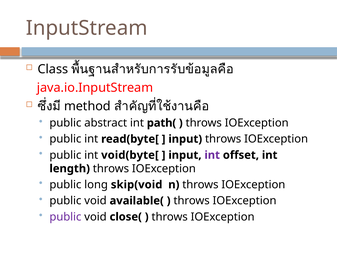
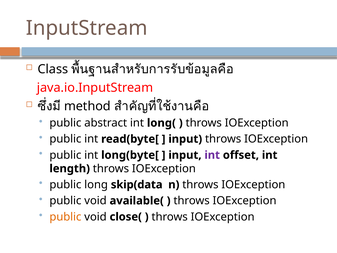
path(: path( -> long( (161, 123)
void(byte[: void(byte[ -> long(byte[ (130, 155)
skip(void: skip(void -> skip(data (137, 184)
public colour: purple -> orange (65, 217)
